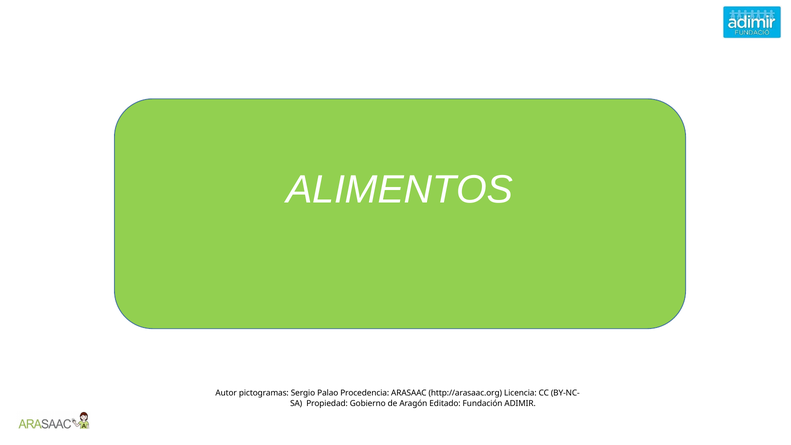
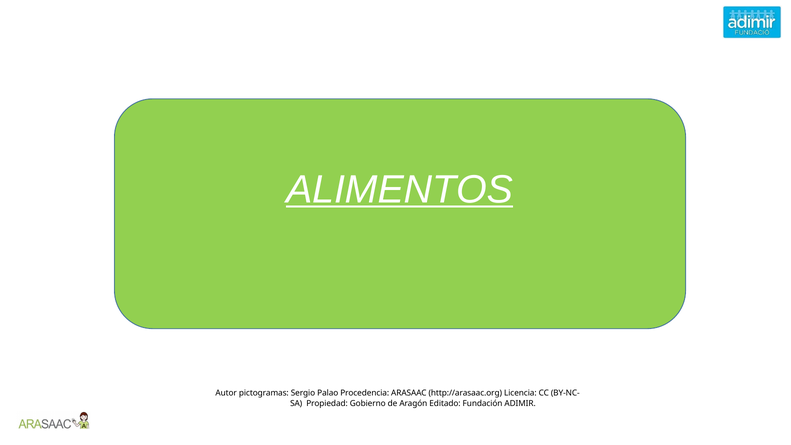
ALIMENTOS underline: none -> present (400, 189)
